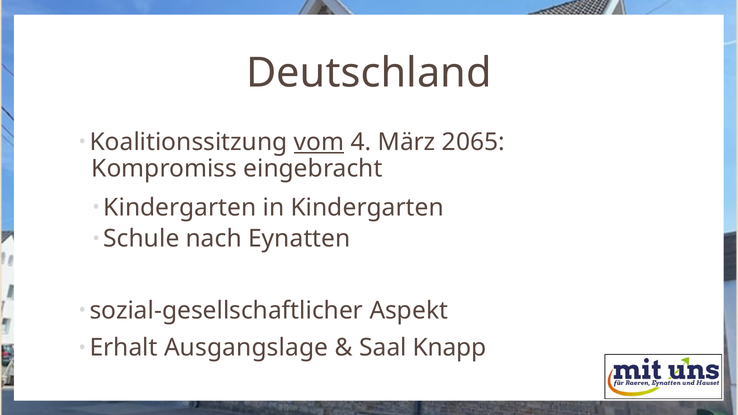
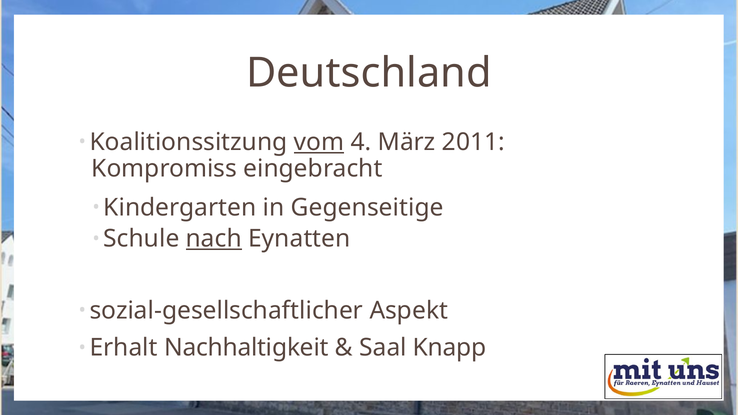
2065: 2065 -> 2011 (473, 142)
in Kindergarten: Kindergarten -> Gegenseitige (367, 208)
nach underline: none -> present (214, 239)
Ausgangslage: Ausgangslage -> Nachhaltigkeit (246, 348)
